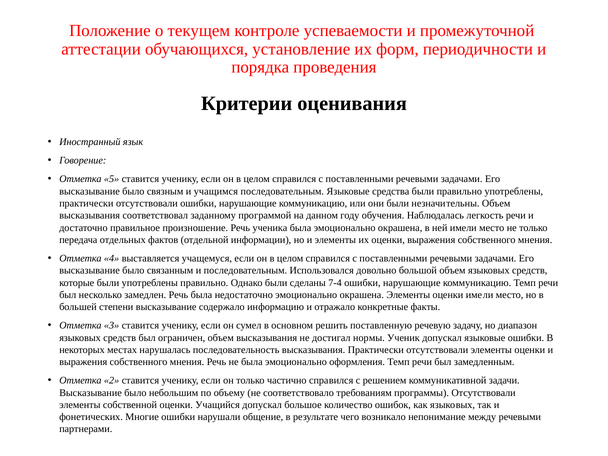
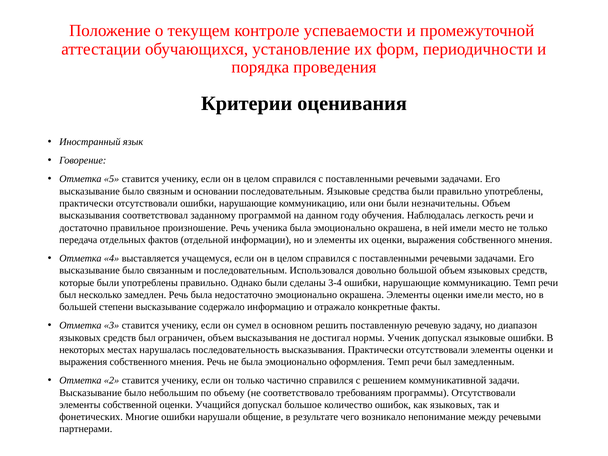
учащимся: учащимся -> основании (216, 191)
7-4: 7-4 -> 3-4 (335, 283)
